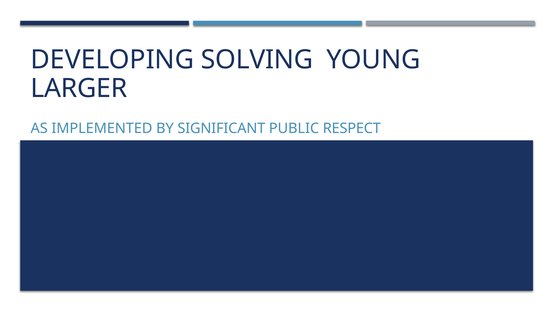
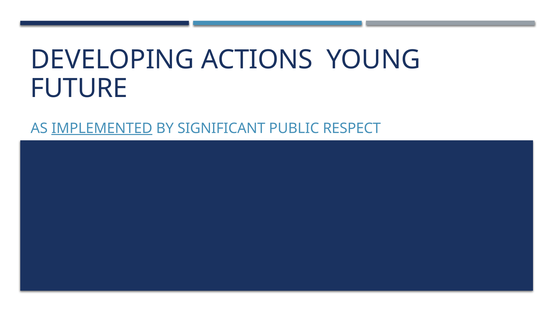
SOLVING: SOLVING -> ACTIONS (257, 60)
LARGER: LARGER -> FUTURE (79, 88)
IMPLEMENTED underline: none -> present (102, 128)
